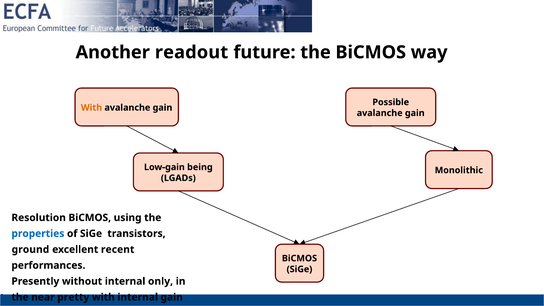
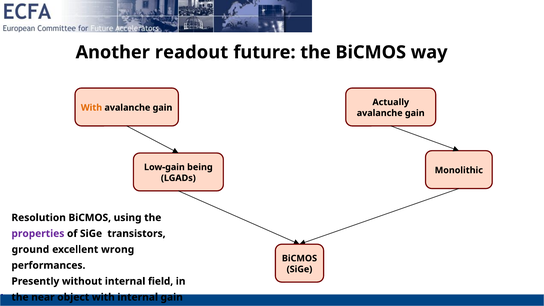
Possible: Possible -> Actually (391, 102)
properties colour: blue -> purple (38, 234)
recent: recent -> wrong (118, 249)
only: only -> field (161, 281)
pretty: pretty -> object (73, 297)
